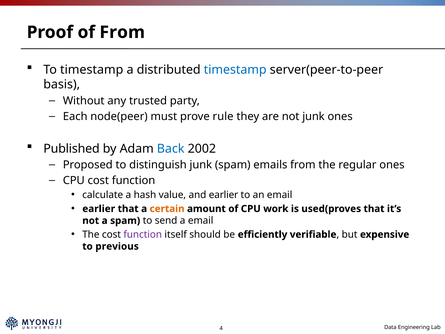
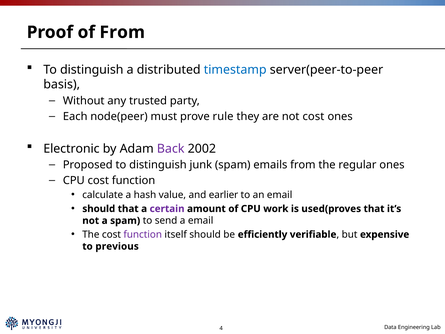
timestamp: timestamp -> distinguish (92, 70)
not junk: junk -> cost (313, 116)
Published: Published -> Electronic (71, 148)
Back colour: blue -> purple (171, 148)
earlier: earlier -> should (99, 209)
certain colour: orange -> purple (167, 209)
